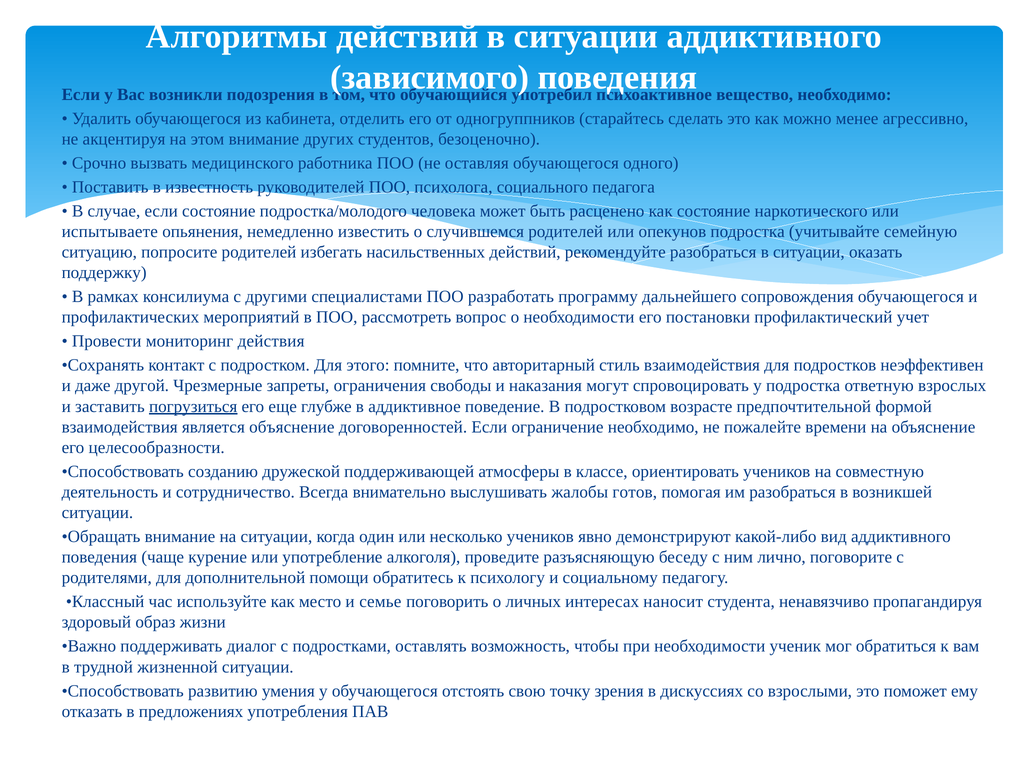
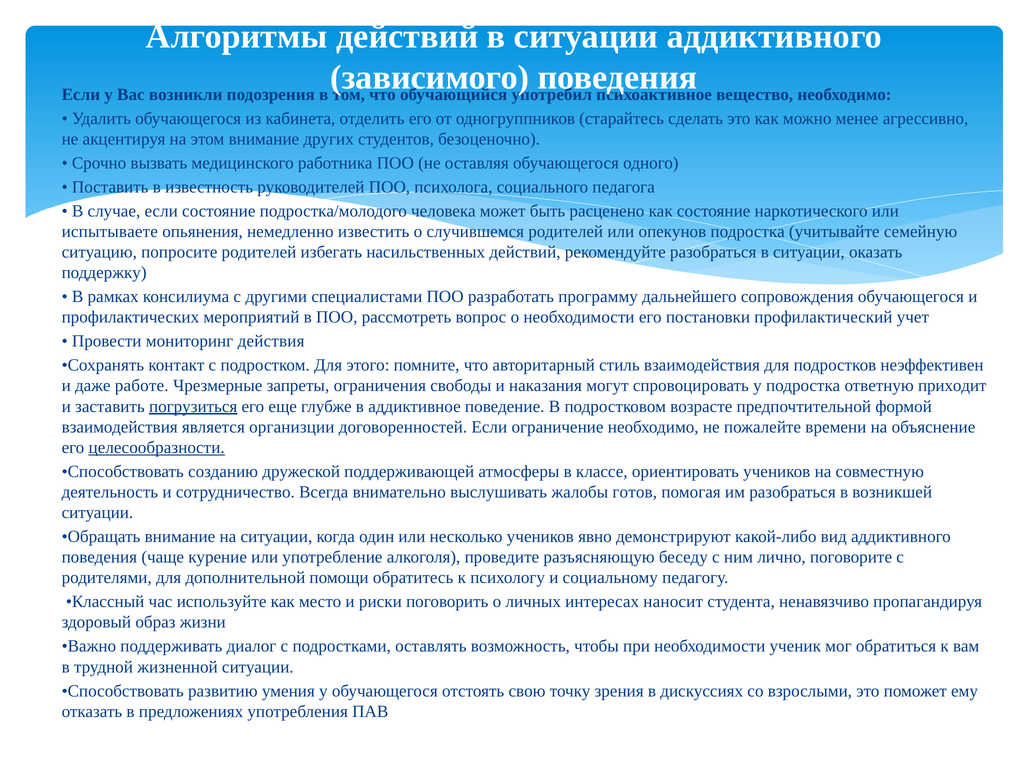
другой: другой -> работе (142, 386)
взрослых: взрослых -> приходит (952, 386)
является объяснение: объяснение -> организции (292, 427)
целесообразности underline: none -> present (157, 448)
семье: семье -> риски (380, 602)
